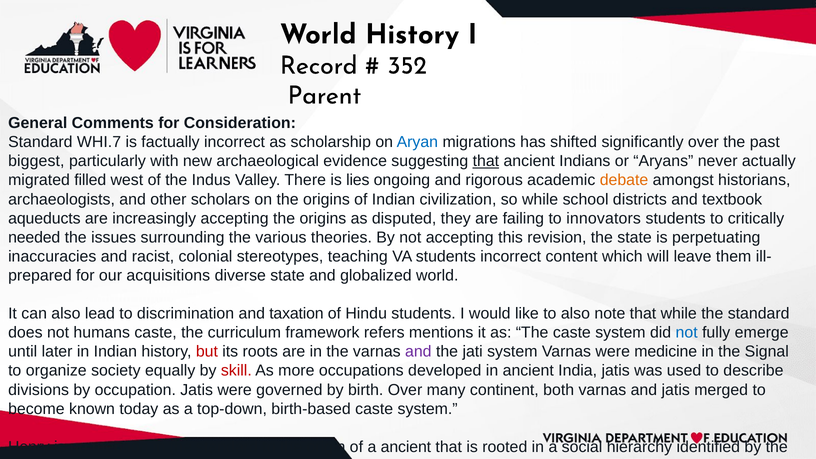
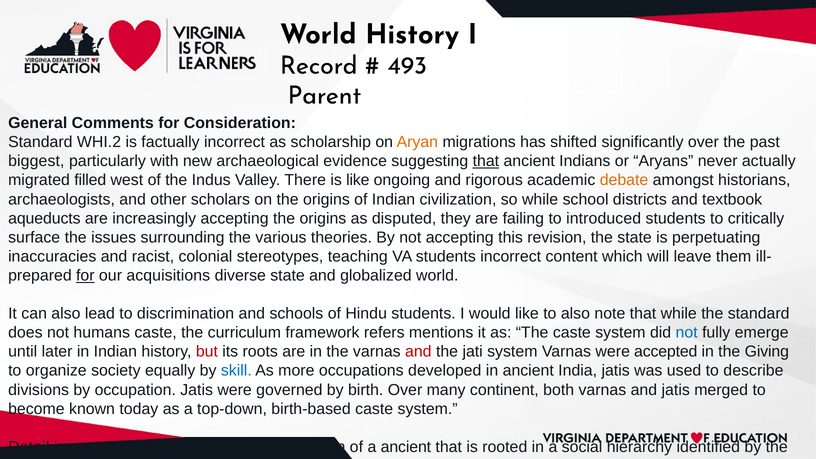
352: 352 -> 493 (407, 65)
WHI.7: WHI.7 -> WHI.2 (99, 142)
Aryan colour: blue -> orange (417, 142)
is lies: lies -> like (358, 180)
innovators: innovators -> introduced (604, 218)
needed: needed -> surface (34, 237)
for underline: none -> present (85, 275)
taxation: taxation -> schools (296, 314)
and colour: purple -> red (418, 352)
medicine: medicine -> accepted (666, 352)
Signal: Signal -> Giving (767, 352)
skill colour: red -> blue (236, 371)
Henry: Henry -> Detail (29, 447)
